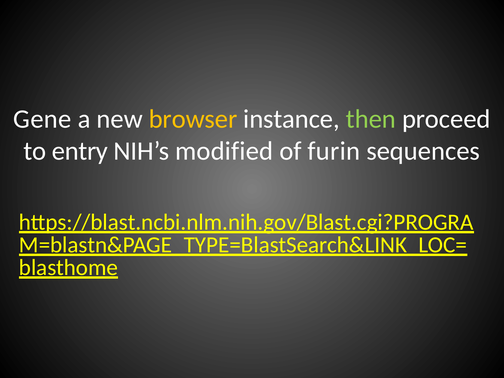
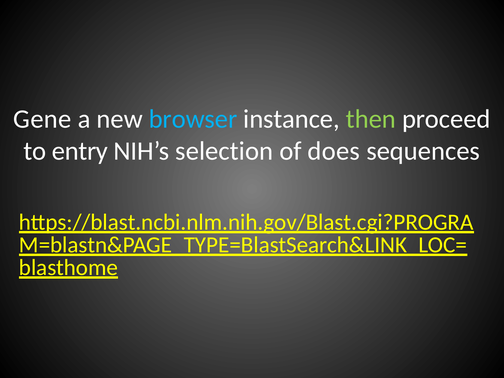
browser colour: yellow -> light blue (193, 119)
modified: modified -> selection (224, 151)
furin: furin -> does (334, 151)
